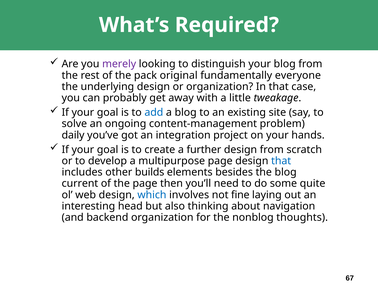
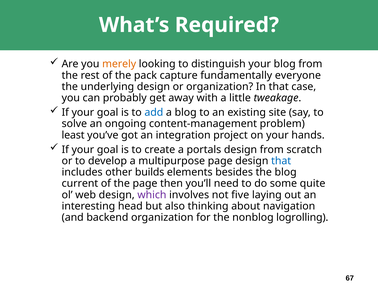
merely colour: purple -> orange (119, 64)
original: original -> capture (179, 75)
daily: daily -> least (73, 135)
further: further -> portals (204, 150)
which colour: blue -> purple (152, 195)
fine: fine -> five (240, 195)
thoughts: thoughts -> logrolling (302, 218)
